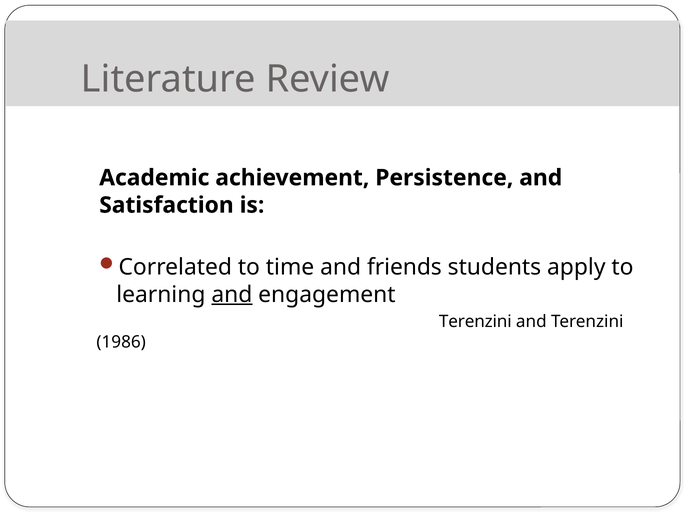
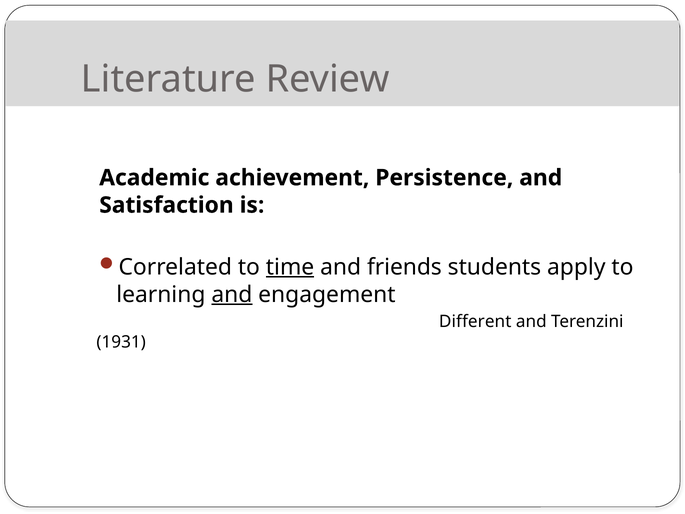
time underline: none -> present (290, 267)
Terenzini: Terenzini -> Different (475, 321)
1986: 1986 -> 1931 (121, 342)
